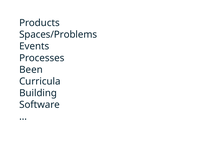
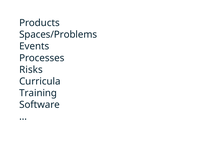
Been: Been -> Risks (31, 70)
Building: Building -> Training (38, 93)
